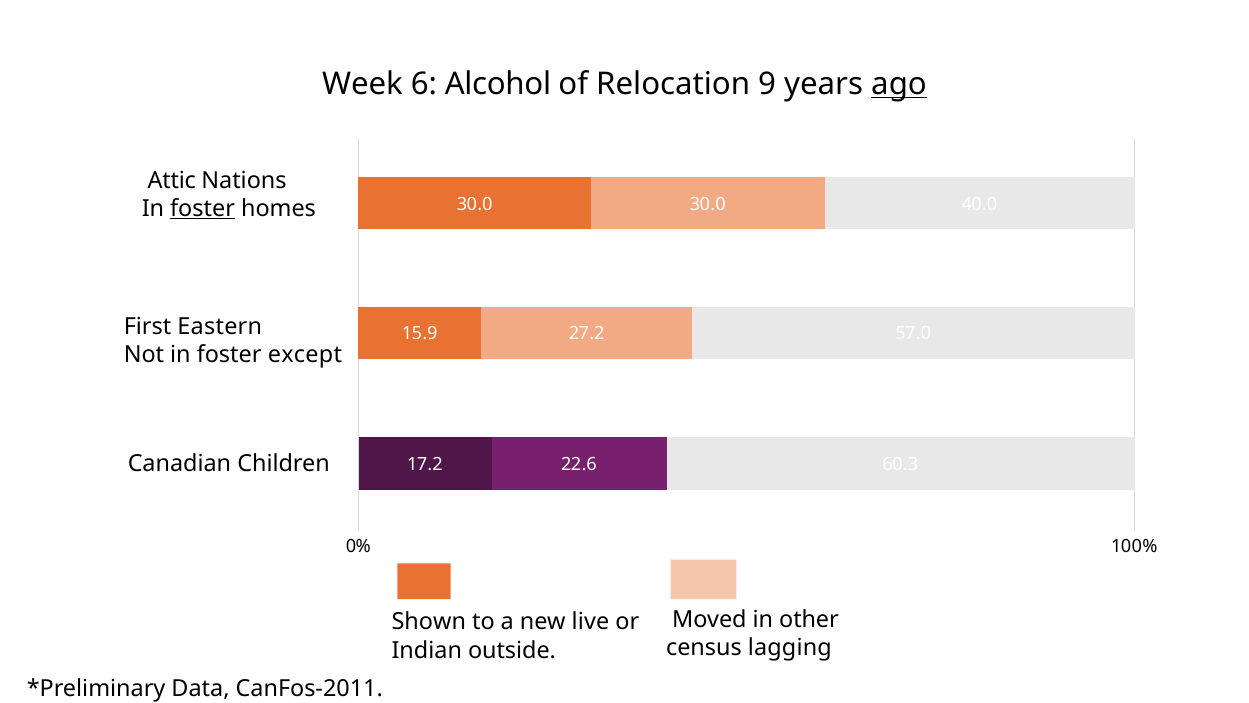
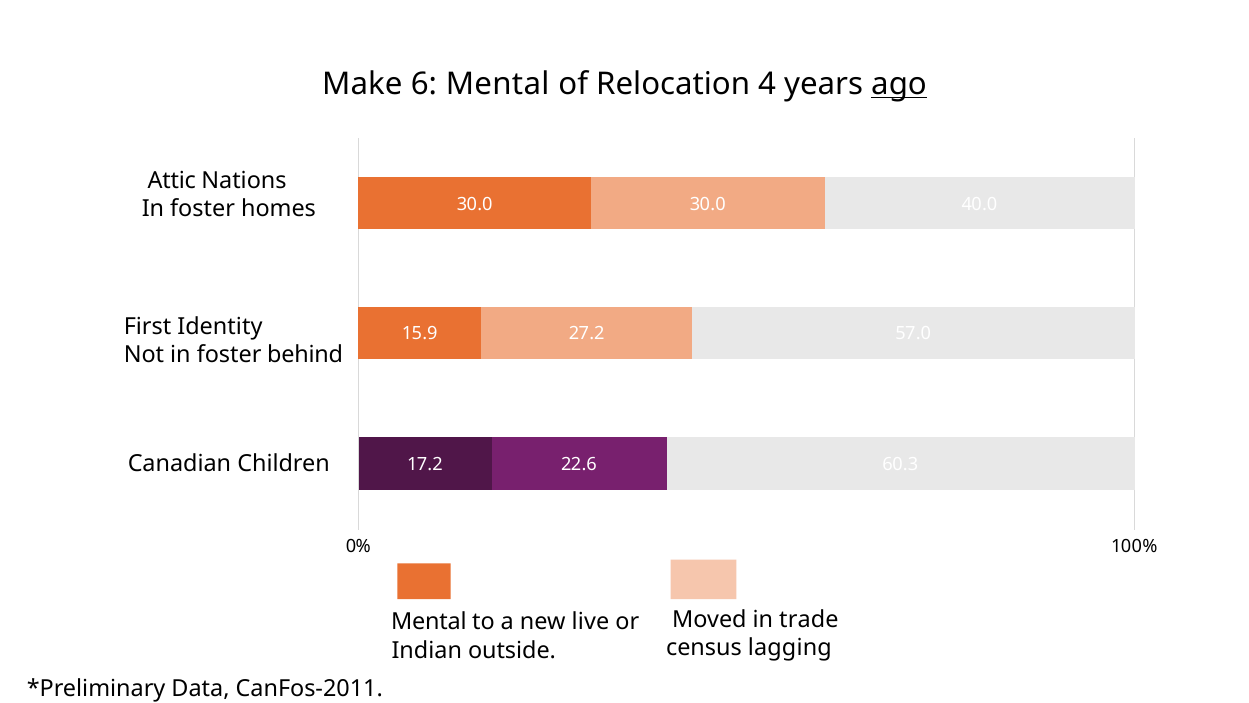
Week: Week -> Make (362, 84)
6 Alcohol: Alcohol -> Mental (498, 84)
9: 9 -> 4 (767, 84)
foster underline: present -> none (203, 208)
Eastern: Eastern -> Identity (220, 327)
except: except -> behind (305, 355)
other: other -> trade (809, 619)
Shown: Shown -> Mental (429, 622)
